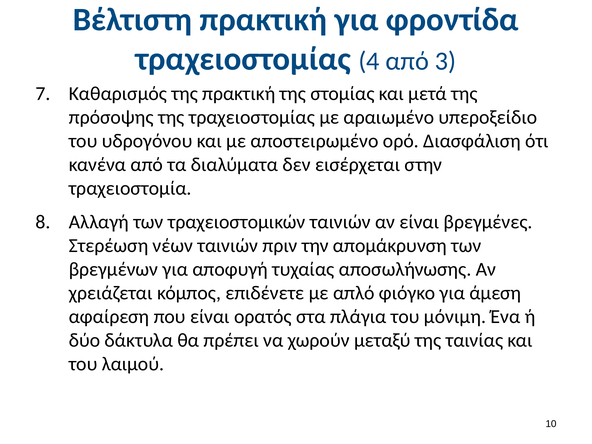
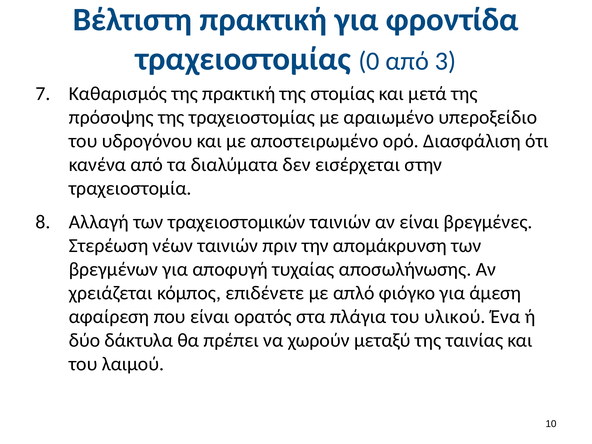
4: 4 -> 0 (369, 61)
μόνιμη: μόνιμη -> υλικού (455, 317)
